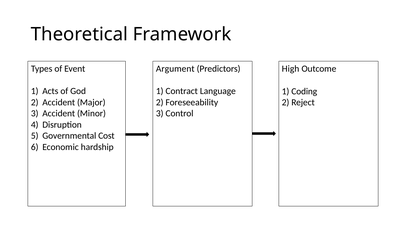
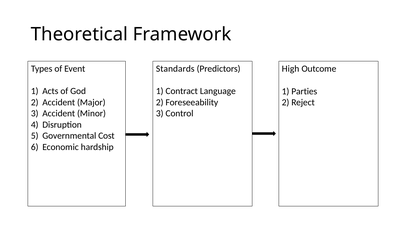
Argument: Argument -> Standards (175, 69)
Coding: Coding -> Parties (304, 91)
